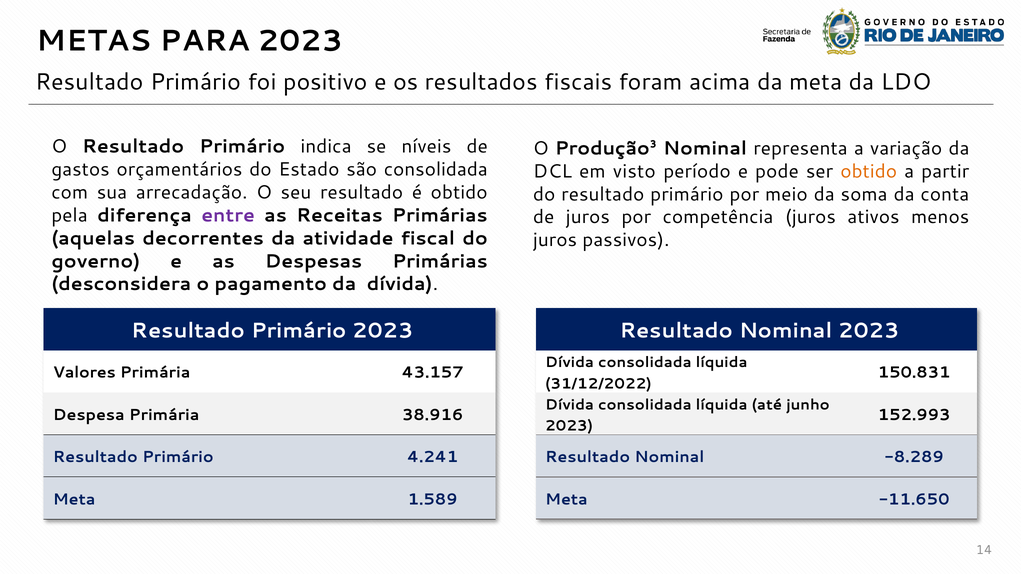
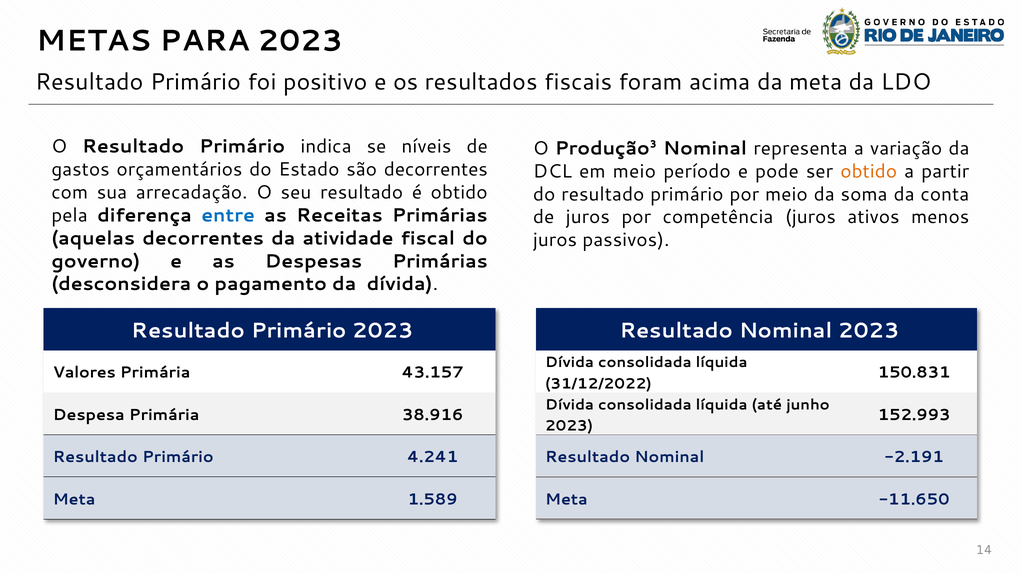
são consolidada: consolidada -> decorrentes (436, 169)
em visto: visto -> meio (634, 171)
entre colour: purple -> blue (228, 215)
-8.289: -8.289 -> -2.191 (914, 457)
